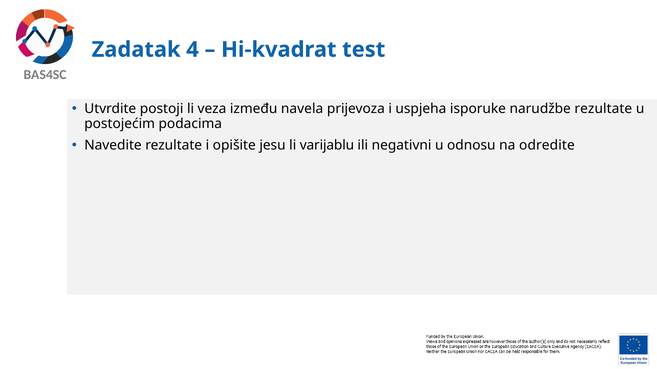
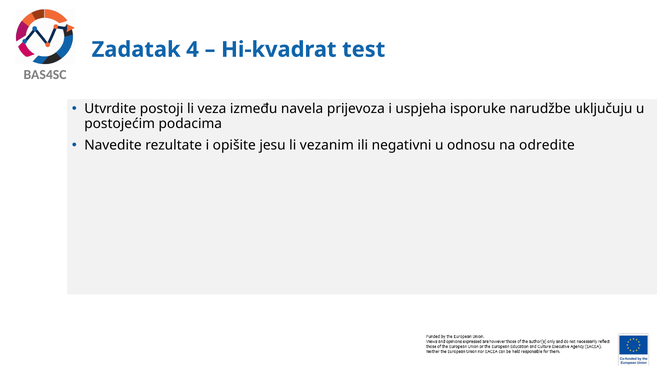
narudžbe rezultate: rezultate -> uključuju (603, 109)
varijablu: varijablu -> vezanim (327, 146)
